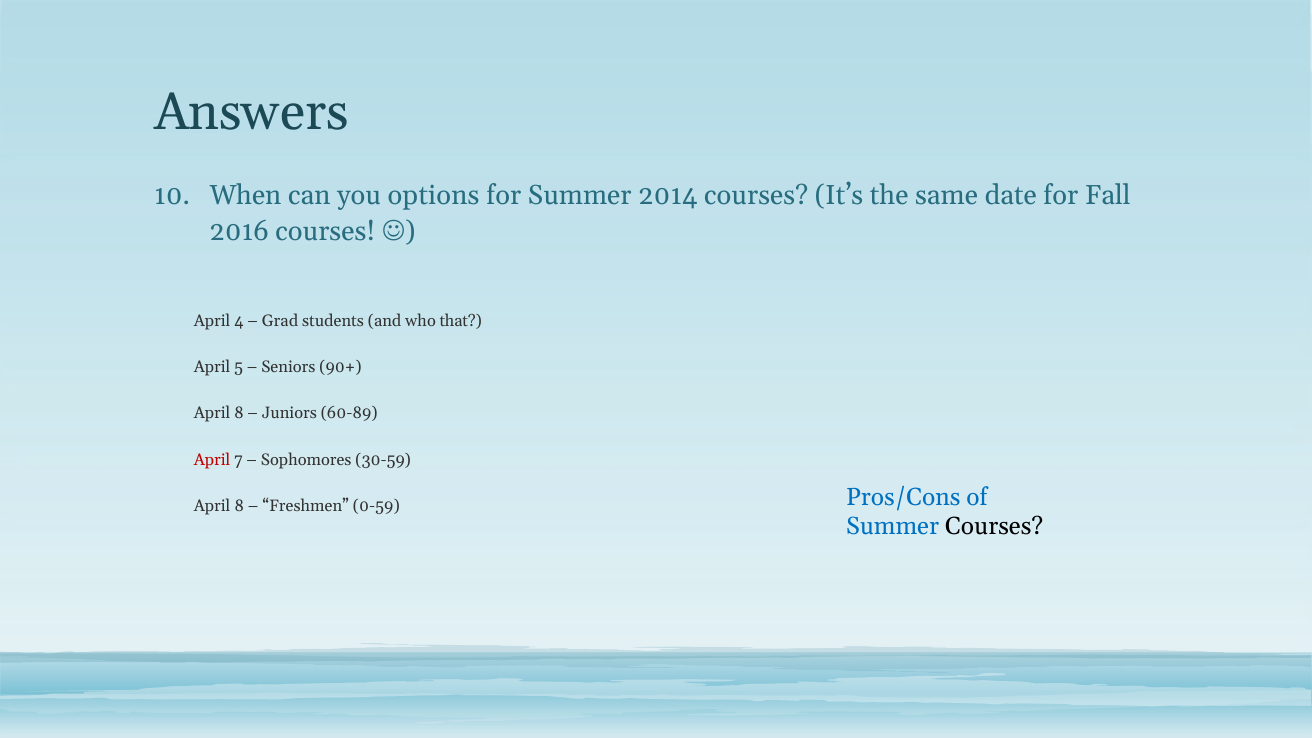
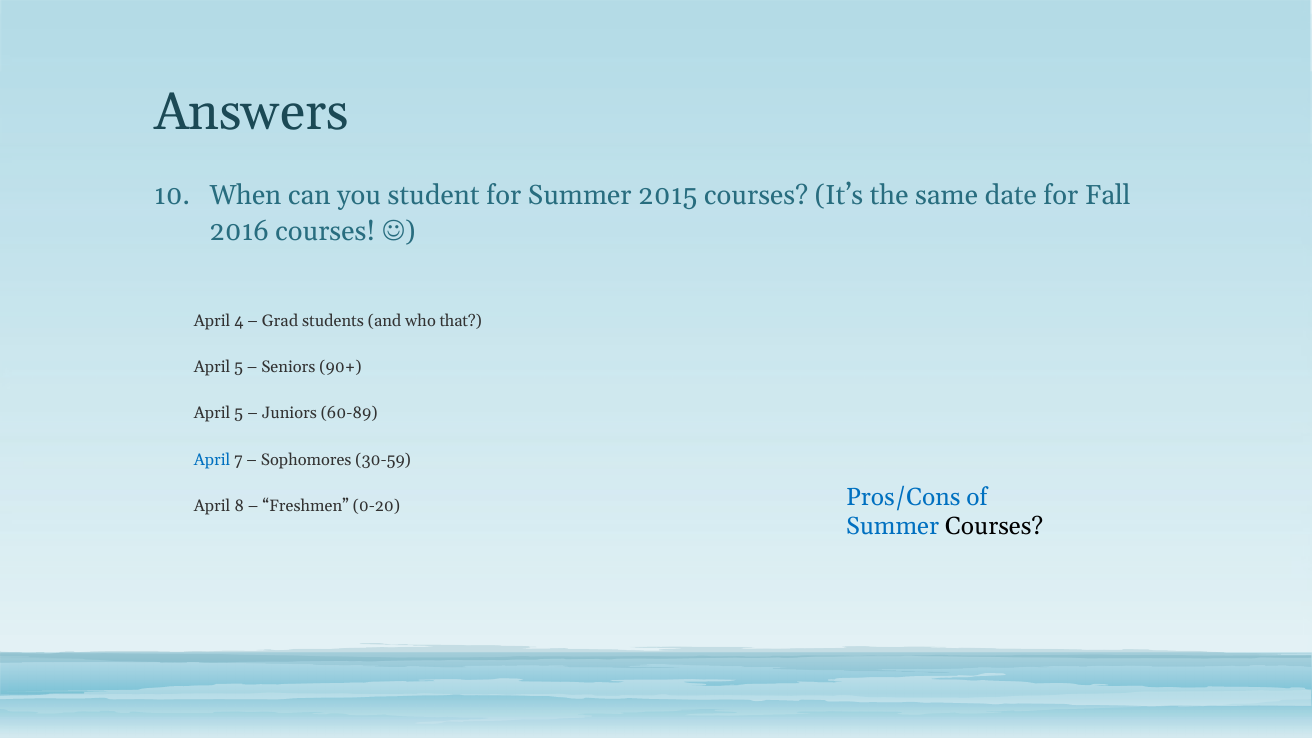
options: options -> student (434, 196)
2014: 2014 -> 2015 (668, 196)
8: 8 -> 5 (239, 413)
April colour: red -> blue (212, 460)
0-59: 0-59 -> 0-20 (376, 506)
